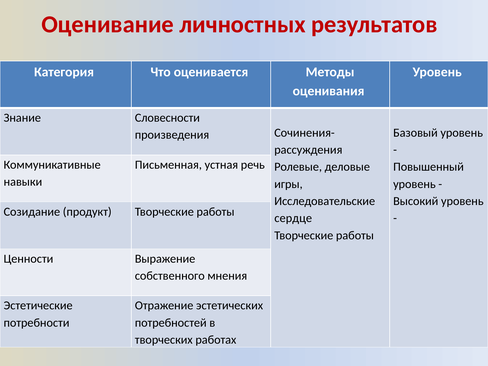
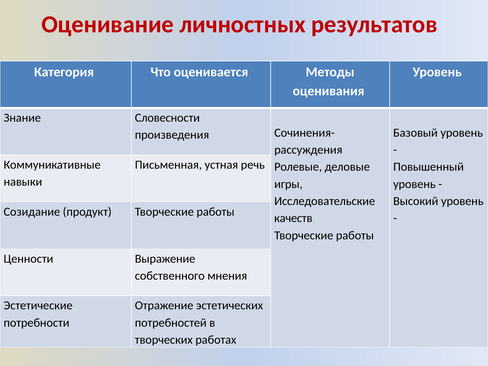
сердце: сердце -> качеств (293, 218)
